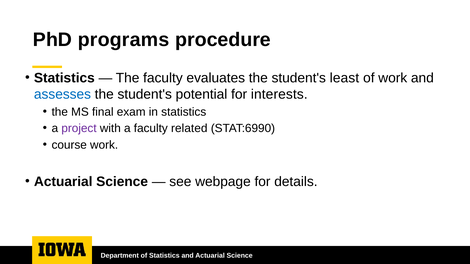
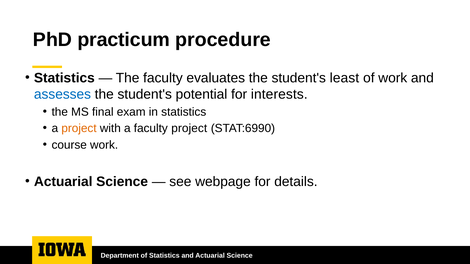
programs: programs -> practicum (124, 40)
project colour: purple -> orange (79, 129)
faculty related: related -> project (189, 129)
